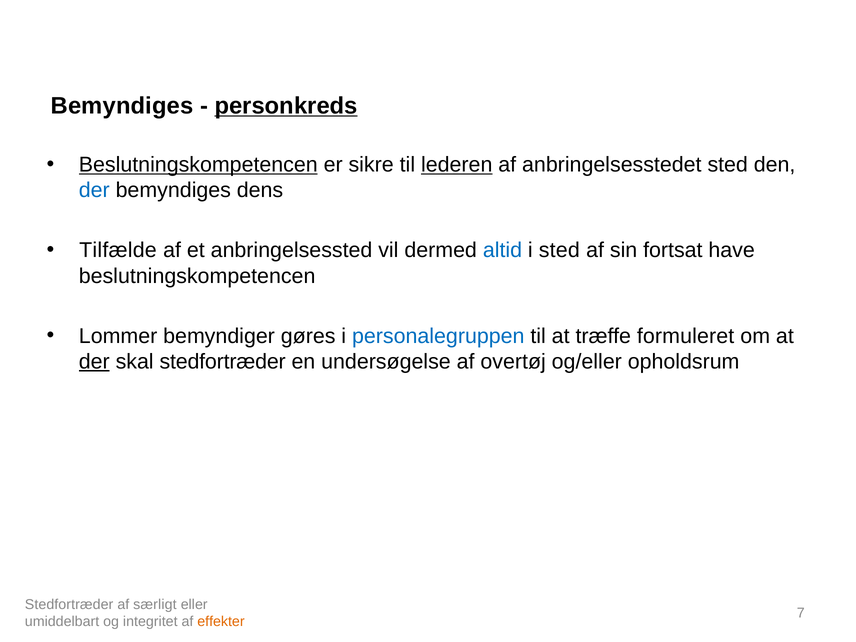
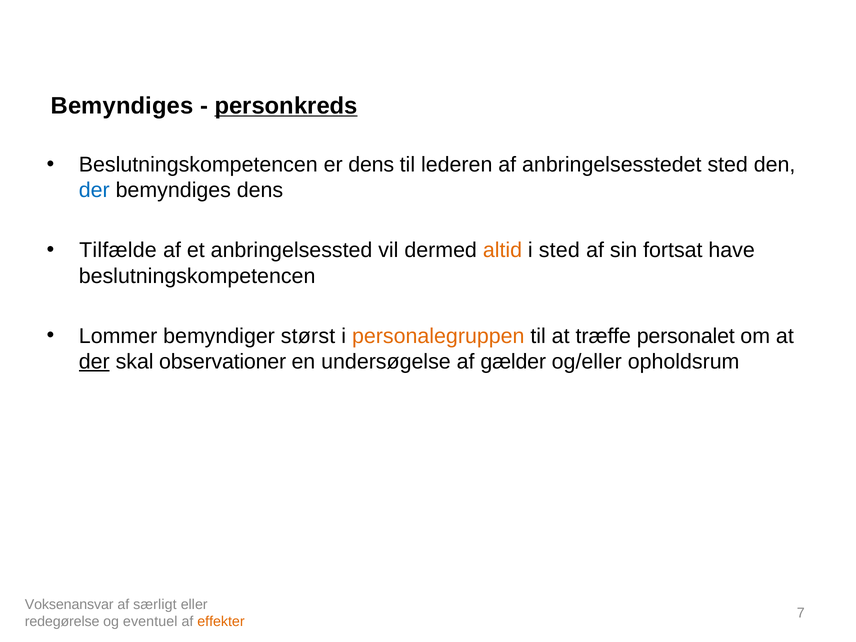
Beslutningskompetencen underline: present -> none (198, 165)
er sikre: sikre -> dens (371, 165)
lederen underline: present -> none (457, 165)
altid colour: blue -> orange (502, 250)
gøres: gøres -> størst (308, 336)
personalegruppen colour: blue -> orange (438, 336)
formuleret: formuleret -> personalet (686, 336)
skal stedfortræder: stedfortræder -> observationer (223, 362)
overtøj: overtøj -> gælder (513, 362)
Stedfortræder: Stedfortræder -> Voksenansvar (69, 605)
umiddelbart: umiddelbart -> redegørelse (62, 622)
integritet: integritet -> eventuel (150, 622)
